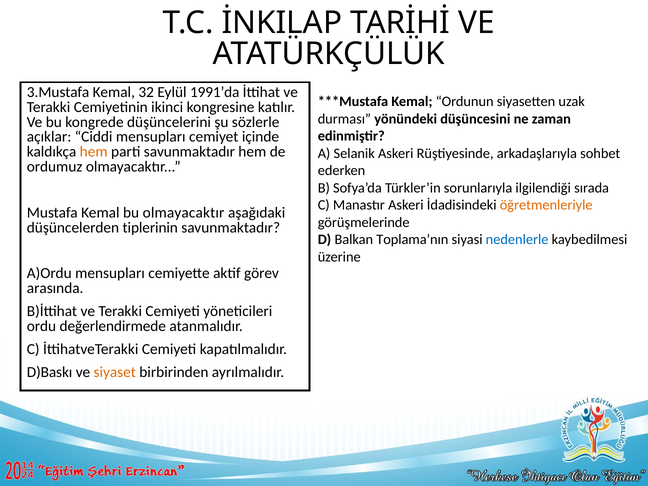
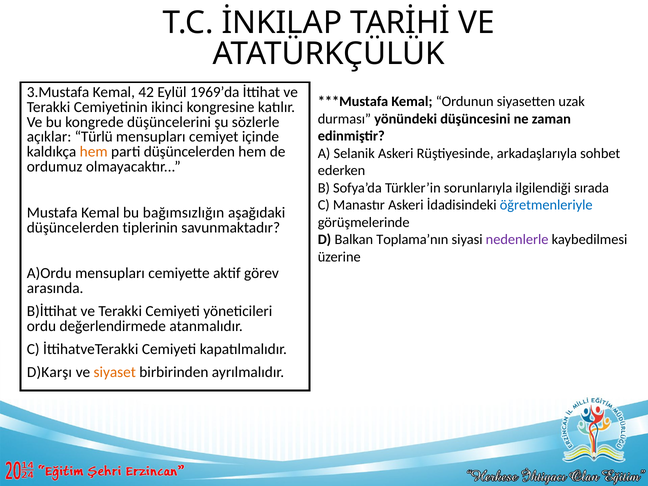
32: 32 -> 42 (146, 92)
1991’da: 1991’da -> 1969’da (215, 92)
Ciddi: Ciddi -> Türlü (94, 137)
parti savunmaktadır: savunmaktadır -> düşüncelerden (189, 152)
öğretmenleriyle colour: orange -> blue (546, 205)
bu olmayacaktır: olmayacaktır -> bağımsızlığın (184, 213)
nedenlerle colour: blue -> purple (517, 240)
D)Baskı: D)Baskı -> D)Karşı (49, 372)
